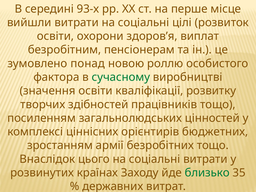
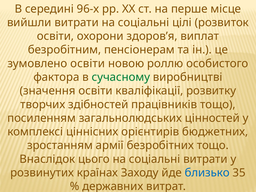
93-х: 93-х -> 96-х (88, 9)
зумовлено понад: понад -> освіти (88, 64)
близько colour: green -> blue (207, 173)
